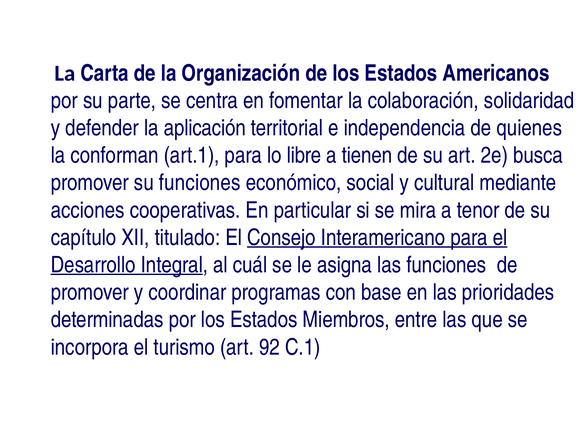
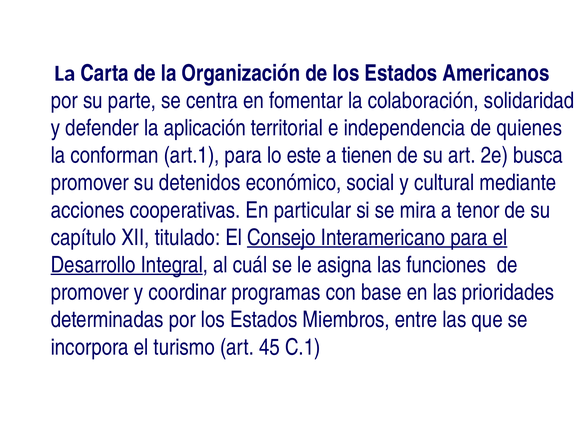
libre: libre -> este (304, 155)
su funciones: funciones -> detenidos (200, 183)
92: 92 -> 45 (269, 347)
